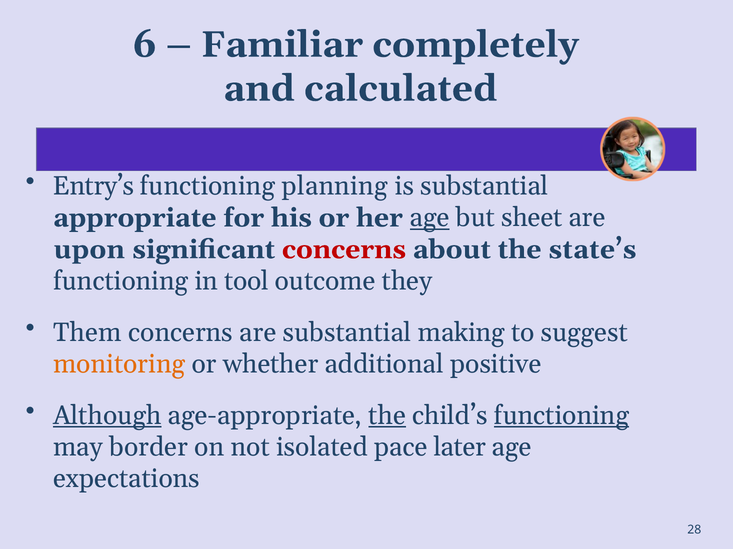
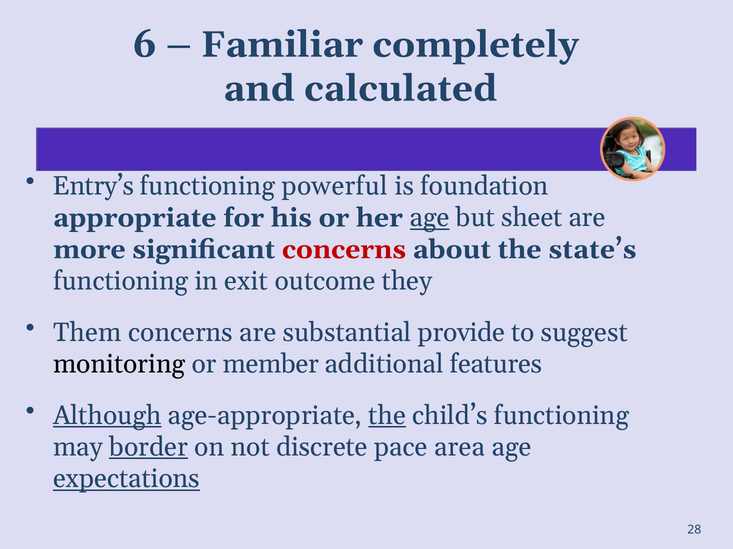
planning: planning -> powerful (335, 186)
is substantial: substantial -> foundation (484, 186)
upon: upon -> more (89, 250)
tool: tool -> exit (246, 282)
making: making -> provide (461, 333)
monitoring colour: orange -> black (119, 365)
whether: whether -> member (271, 365)
positive: positive -> features (496, 365)
functioning underline: present -> none (562, 416)
border underline: none -> present (149, 448)
isolated: isolated -> discrete (322, 448)
later: later -> area (460, 448)
expectations underline: none -> present (126, 479)
